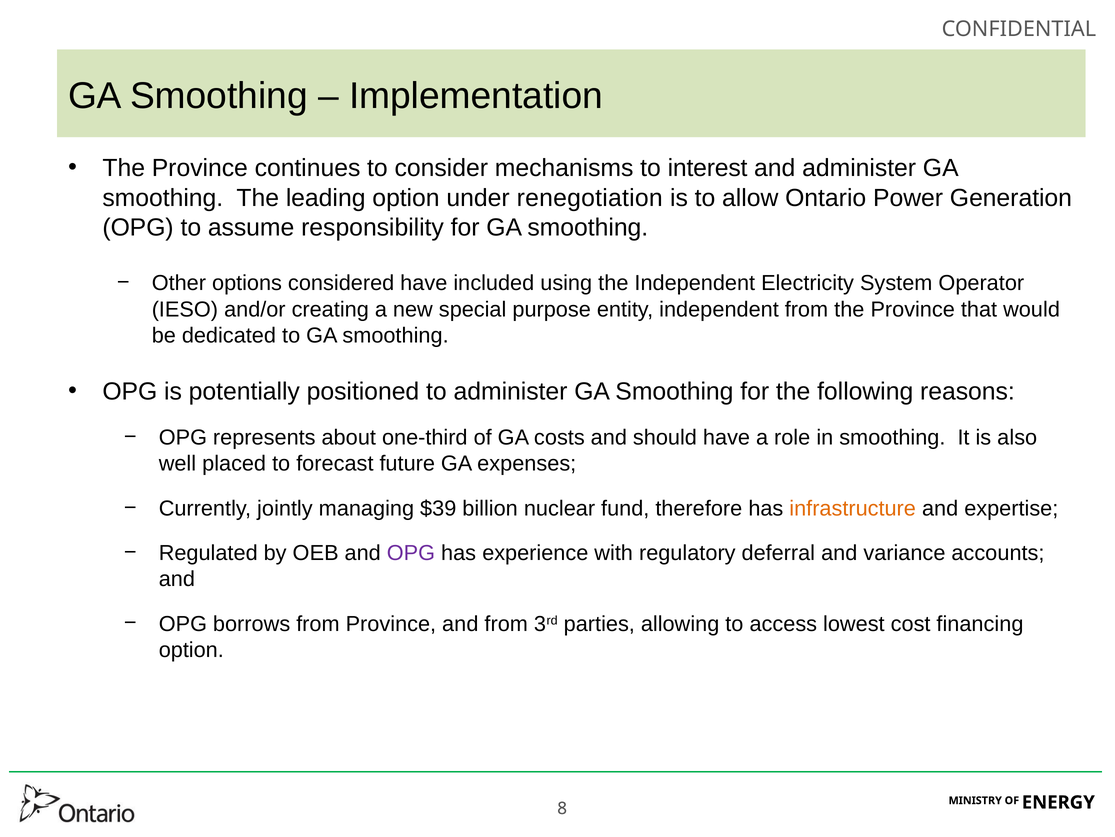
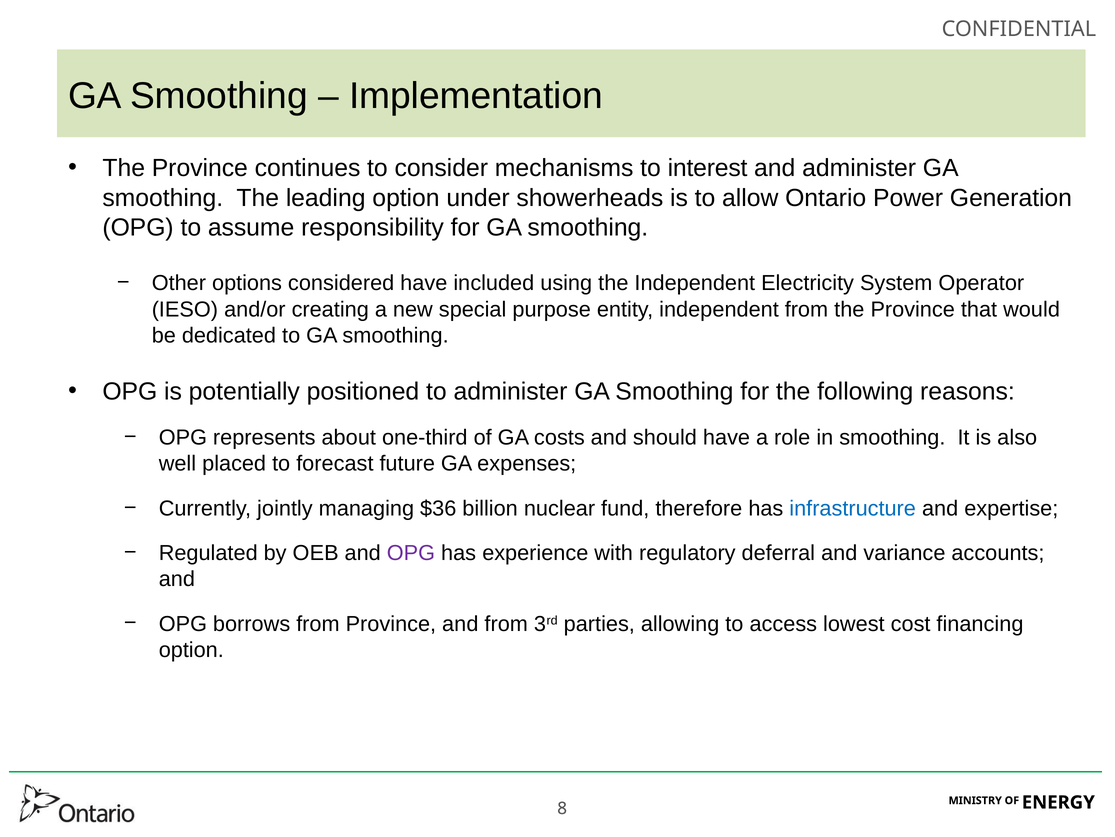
renegotiation: renegotiation -> showerheads (590, 198)
$39: $39 -> $36 (438, 508)
infrastructure colour: orange -> blue (853, 508)
